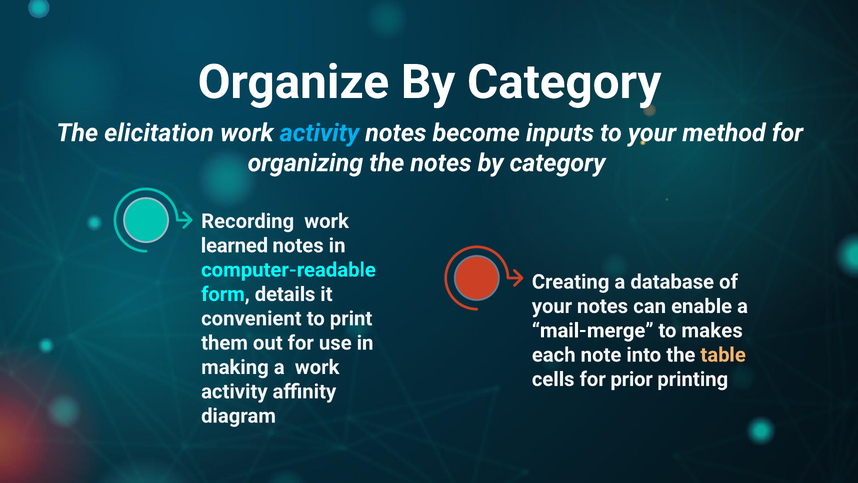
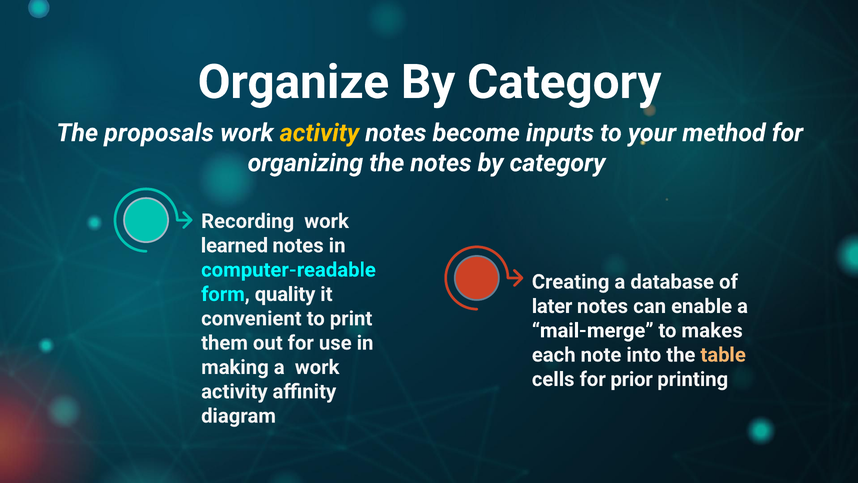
elicitation: elicitation -> proposals (159, 133)
activity colour: light blue -> yellow (319, 133)
details: details -> quality (285, 294)
your: your -> later (552, 306)
